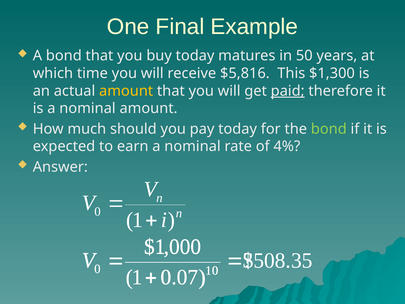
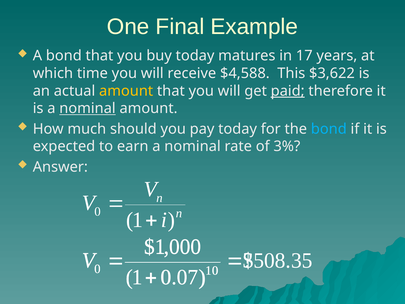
50: 50 -> 17 (304, 56)
$5,816: $5,816 -> $4,588 (245, 73)
$1,300: $1,300 -> $3,622 (332, 73)
nominal underline: none -> present (87, 108)
bond colour: light green -> light blue (329, 129)
4%: 4% -> 3% (287, 146)
